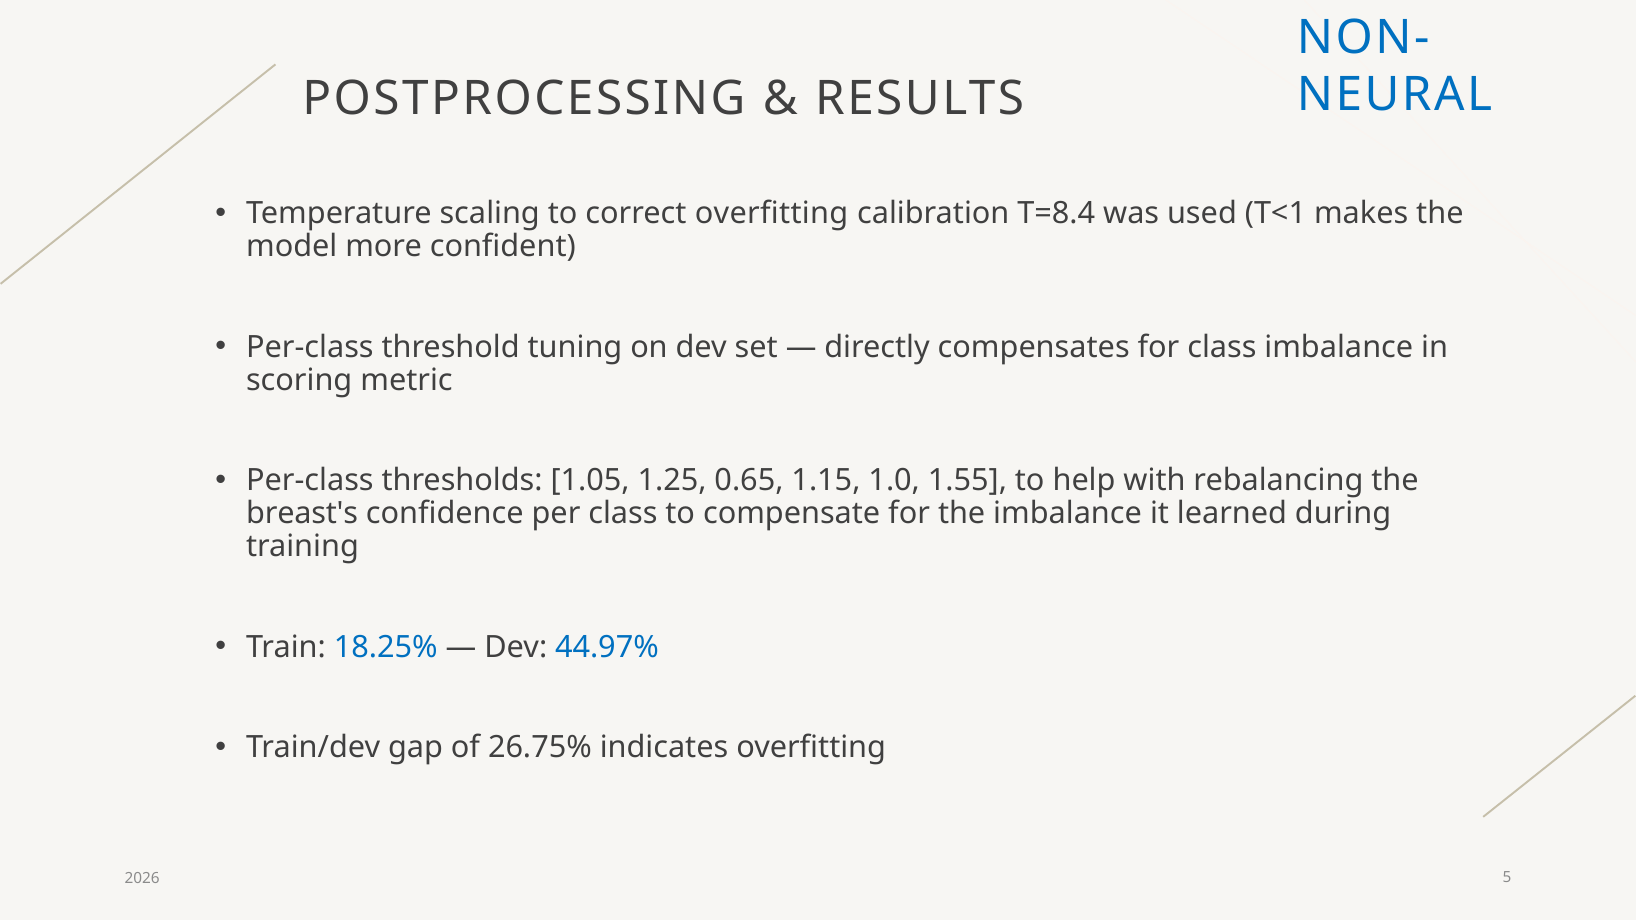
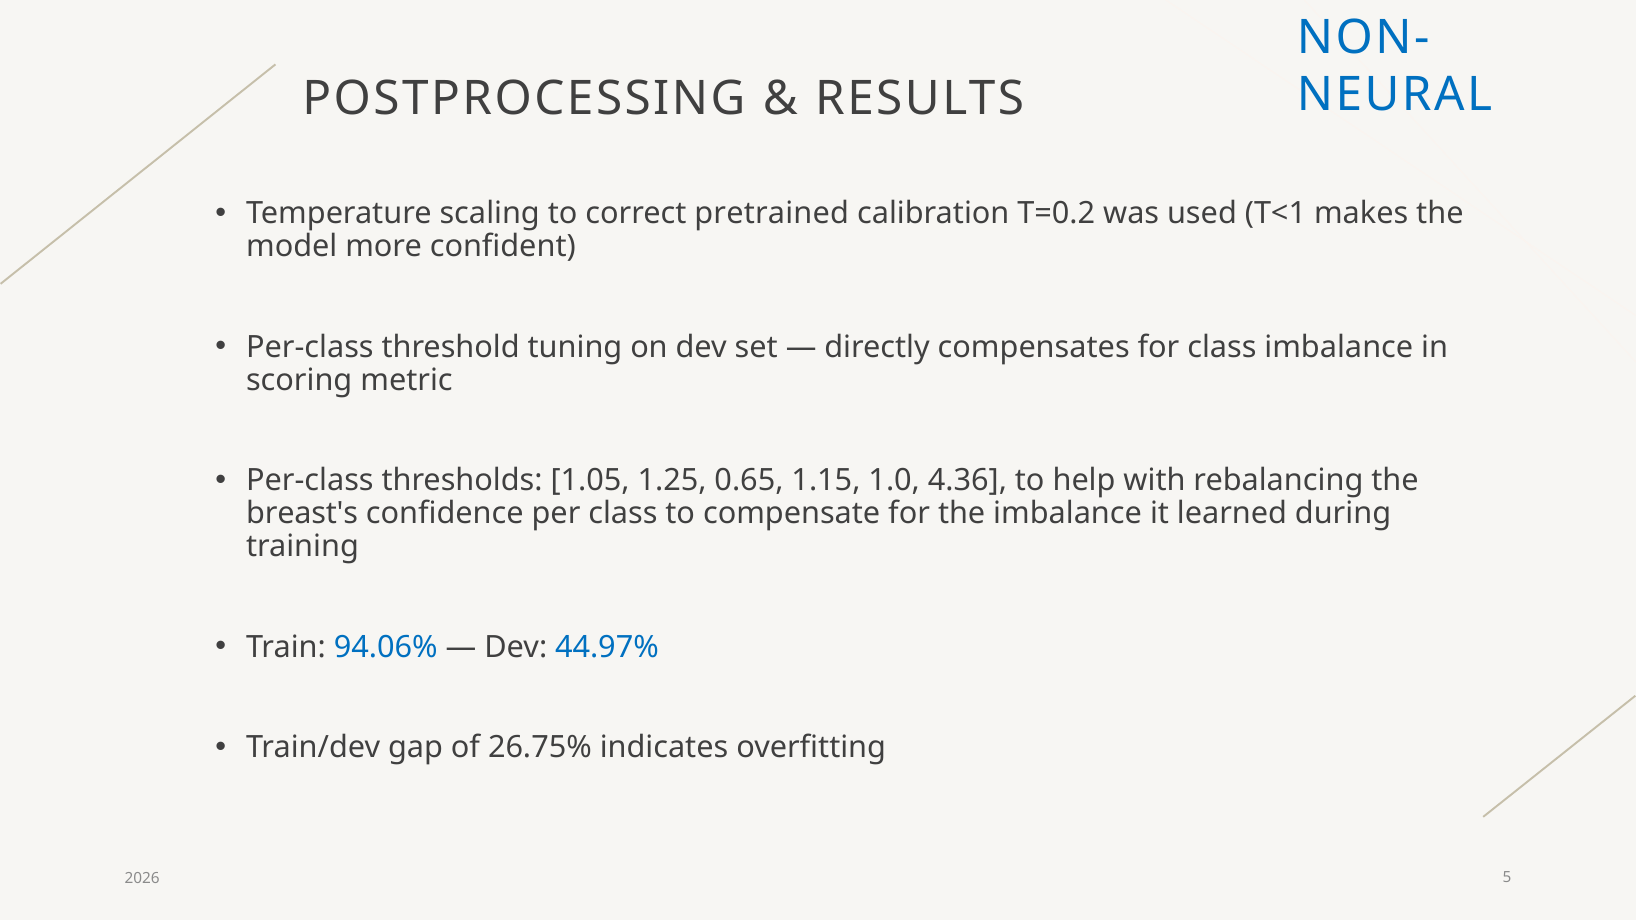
correct overfitting: overfitting -> pretrained (772, 214)
T=8.4: T=8.4 -> T=0.2 (1056, 214)
1.55: 1.55 -> 4.36 (967, 480)
18.25%: 18.25% -> 94.06% (386, 647)
